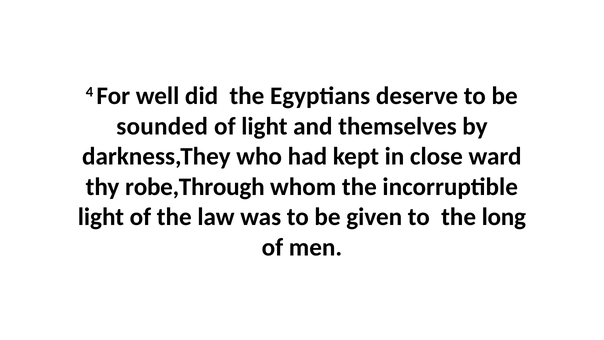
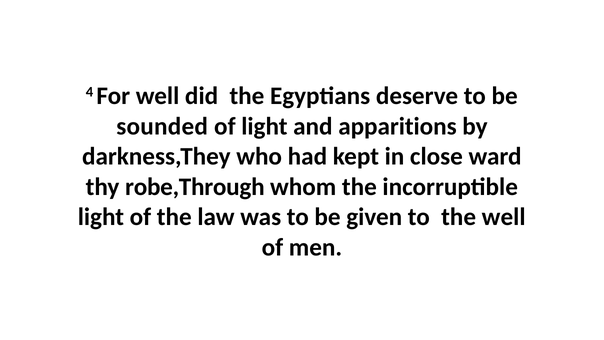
themselves: themselves -> apparitions (397, 126)
the long: long -> well (504, 217)
